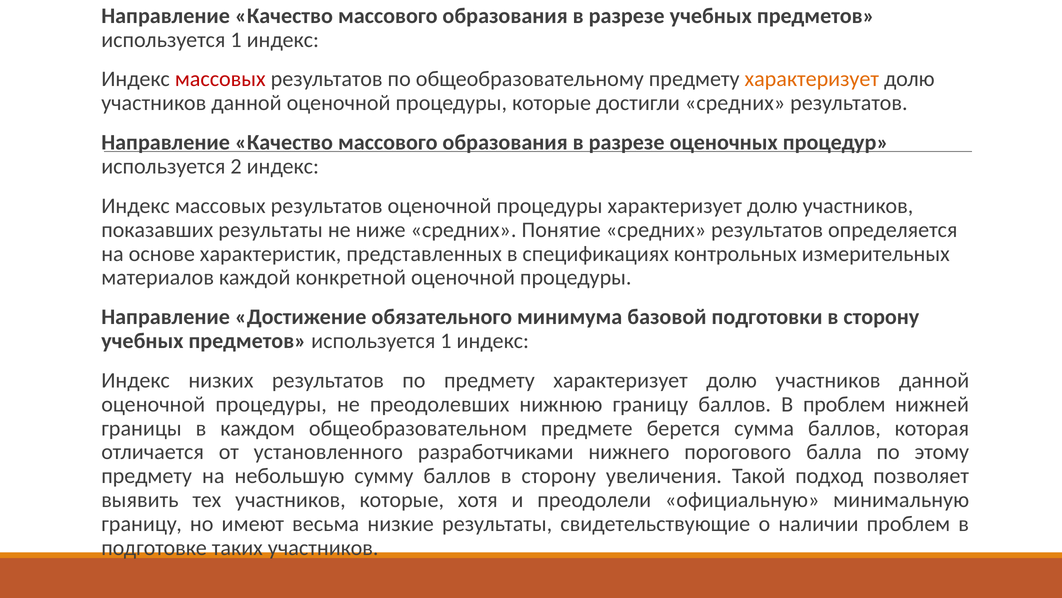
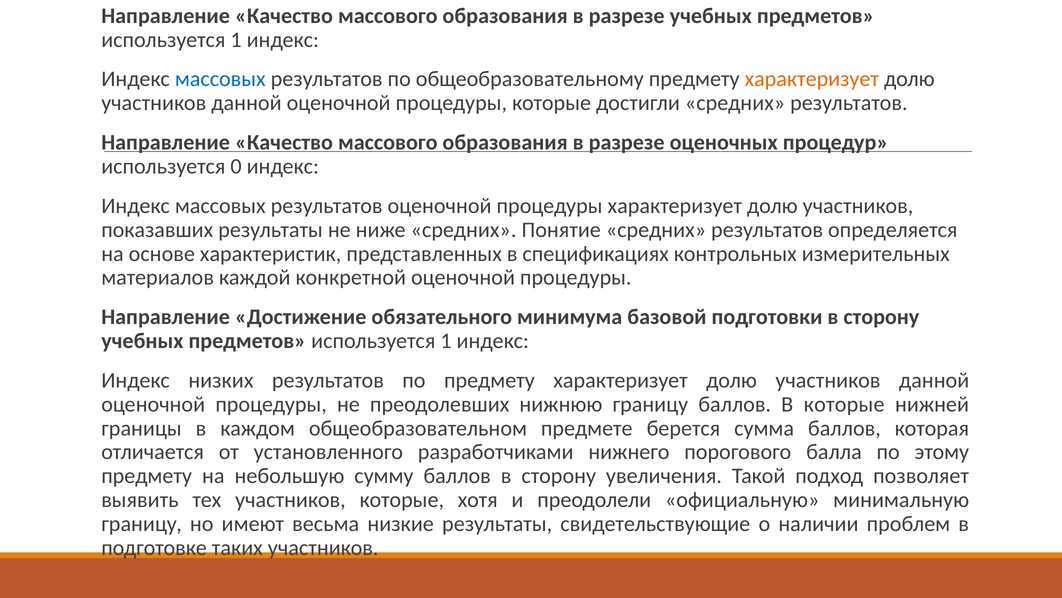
массовых colour: red -> blue (220, 79)
2: 2 -> 0 (236, 166)
В проблем: проблем -> которые (844, 404)
